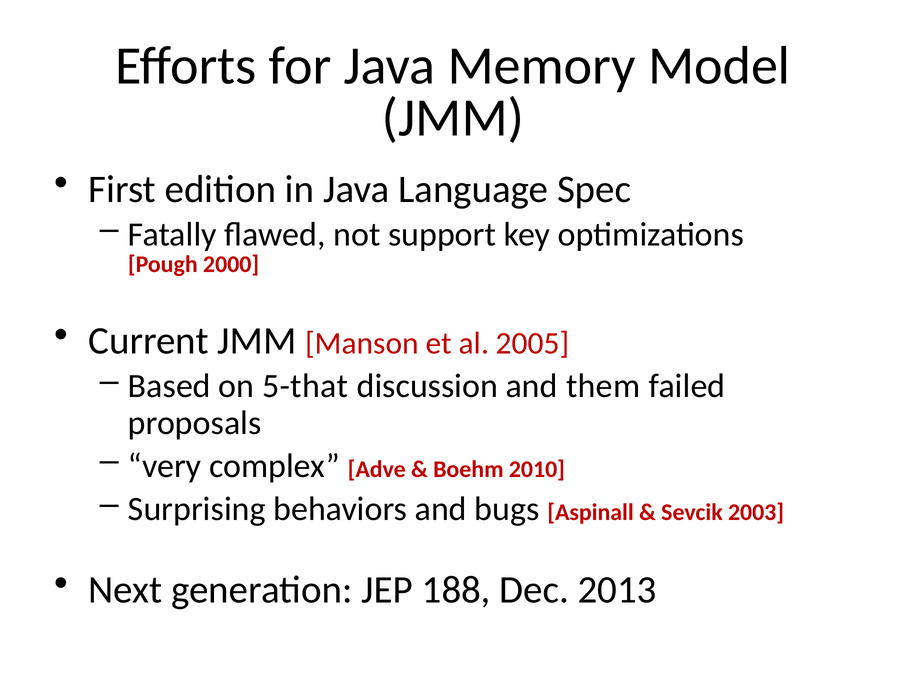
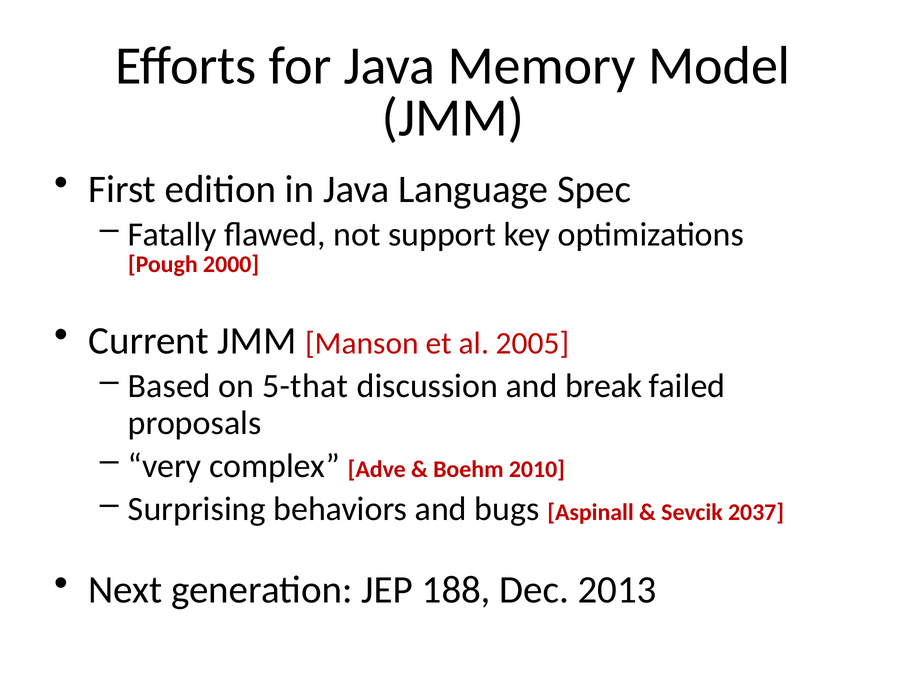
them: them -> break (603, 386)
2003: 2003 -> 2037 (756, 512)
